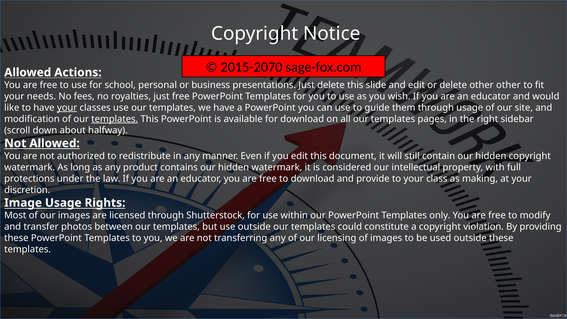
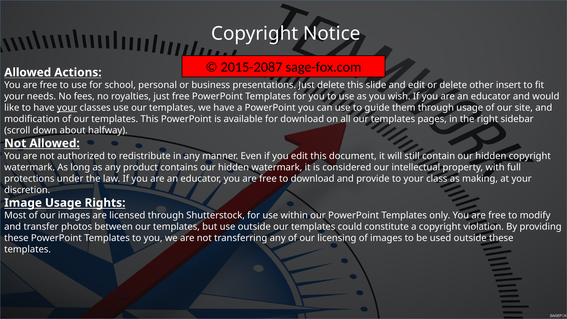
2015-2070: 2015-2070 -> 2015-2087 (251, 67)
other other: other -> insert (509, 85)
templates underline: present -> none (115, 119)
